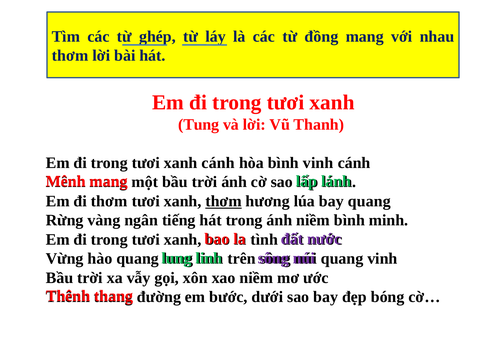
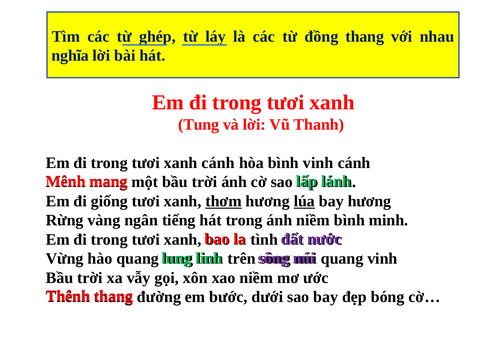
đồng mang: mang -> thang (365, 36)
thơm: thơm -> nghĩa (70, 56)
đi thơm: thơm -> giống (109, 201)
lúa underline: none -> present (304, 201)
bay quang: quang -> hương (369, 201)
